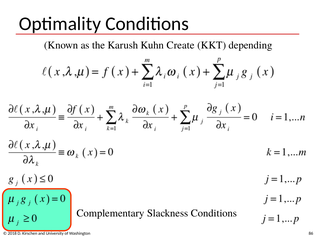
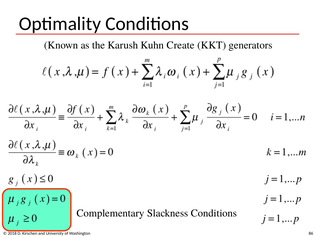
depending: depending -> generators (251, 45)
